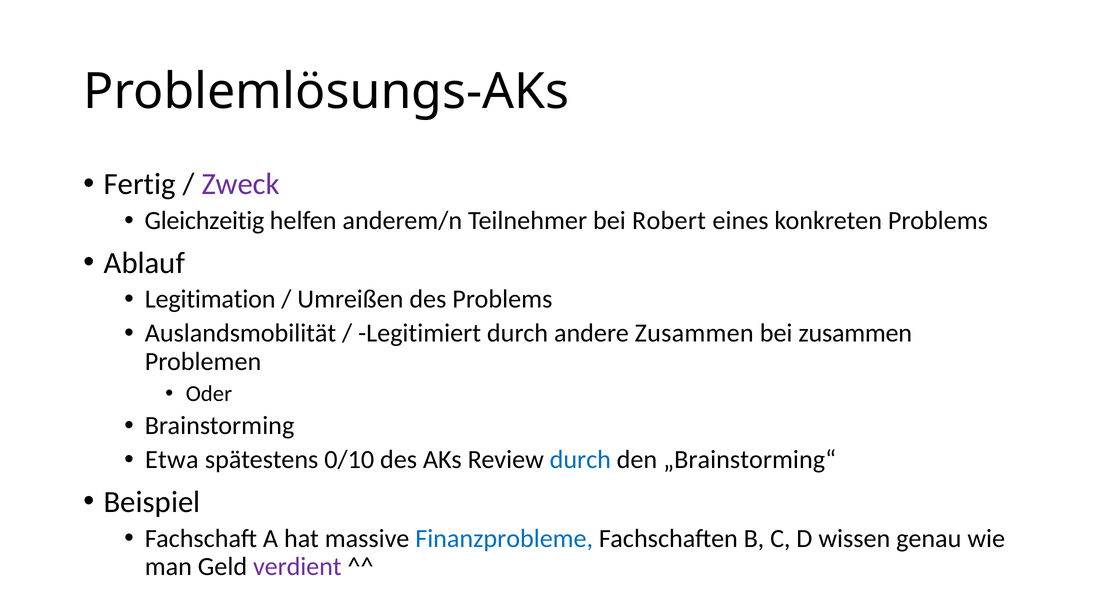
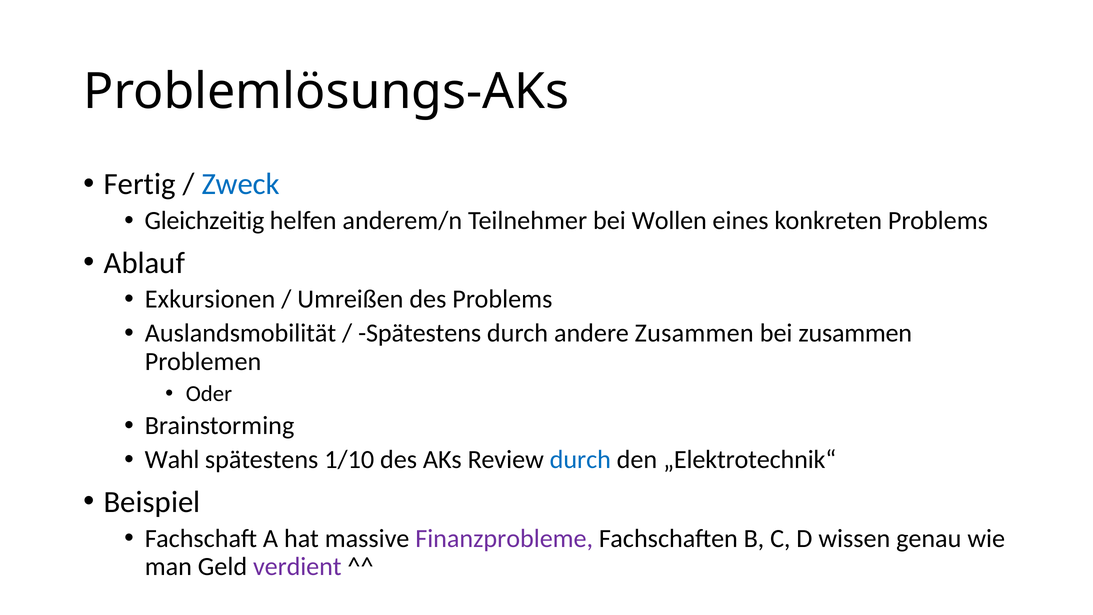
Zweck colour: purple -> blue (241, 184)
Robert: Robert -> Wollen (669, 221)
Legitimation: Legitimation -> Exkursionen (210, 299)
Legitimiert: Legitimiert -> Spätestens (420, 333)
Etwa: Etwa -> Wahl (172, 460)
0/10: 0/10 -> 1/10 (349, 460)
„Brainstorming“: „Brainstorming“ -> „Elektrotechnik“ (750, 460)
Finanzprobleme colour: blue -> purple (504, 538)
